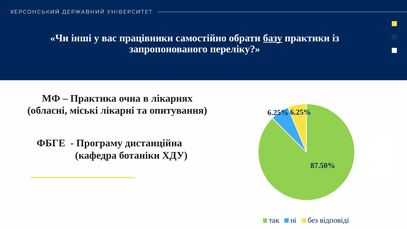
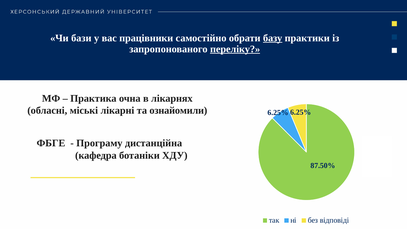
інші: інші -> бази (81, 38)
переліку underline: none -> present (235, 49)
опитування: опитування -> ознайомили (178, 111)
